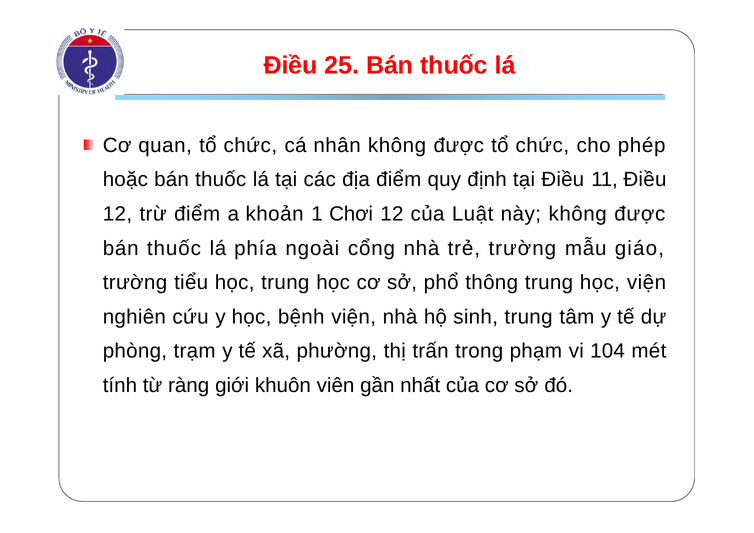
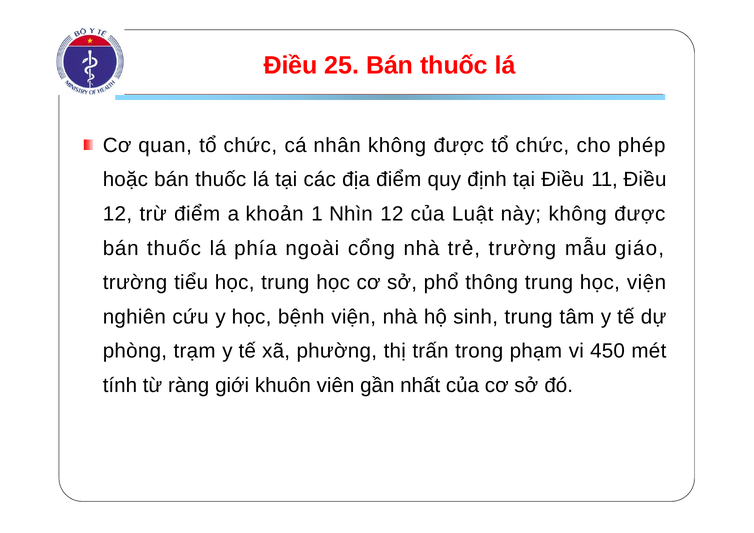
Chơi: Chơi -> Nhìn (351, 214)
104: 104 -> 450 (608, 351)
